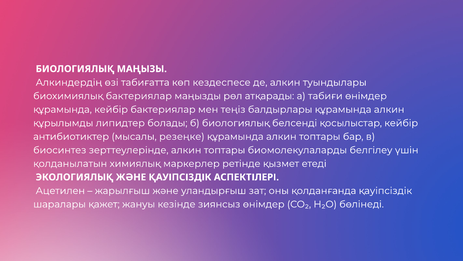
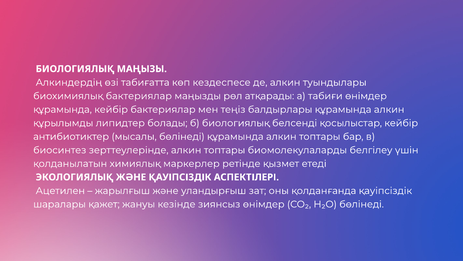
мысалы резеңке: резеңке -> бөлінеді (182, 136)
